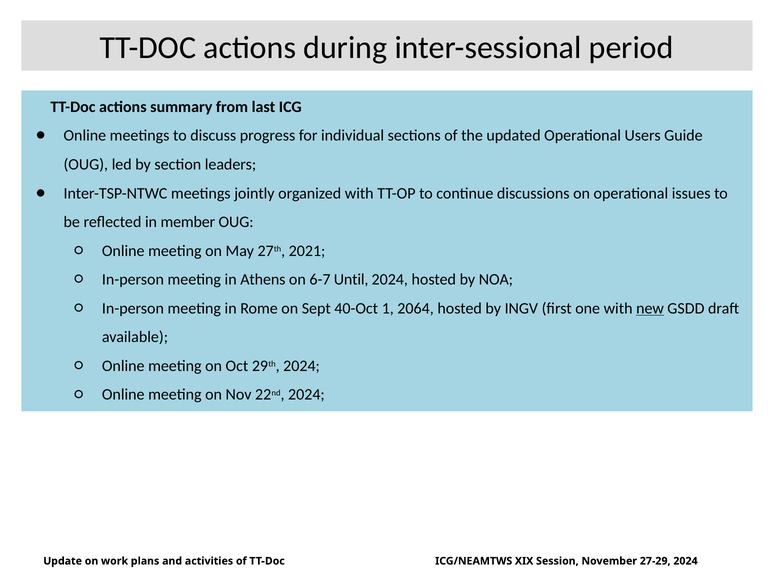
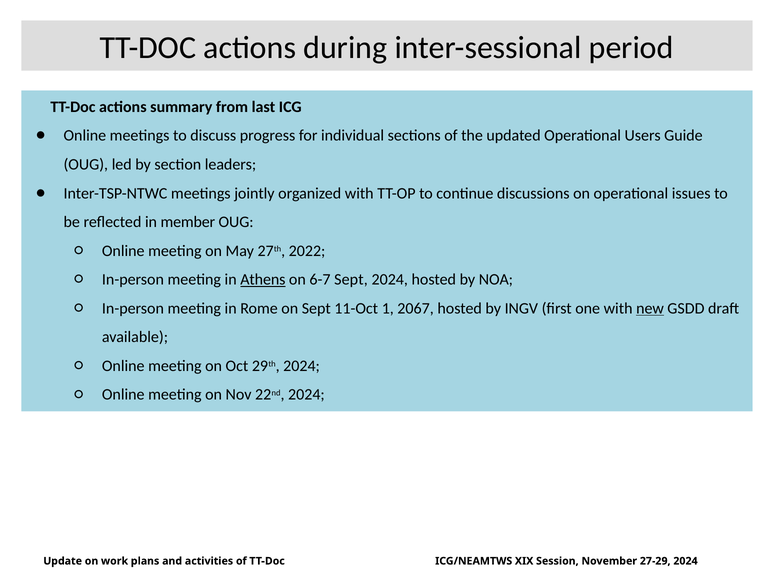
2021: 2021 -> 2022 (307, 251)
Athens underline: none -> present (263, 280)
6-7 Until: Until -> Sept (351, 280)
40-Oct: 40-Oct -> 11-Oct (356, 308)
2064: 2064 -> 2067 (416, 308)
